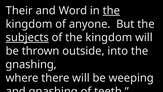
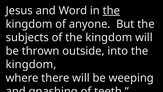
Their: Their -> Jesus (19, 11)
subjects underline: present -> none (27, 37)
gnashing: gnashing -> kingdom (31, 64)
